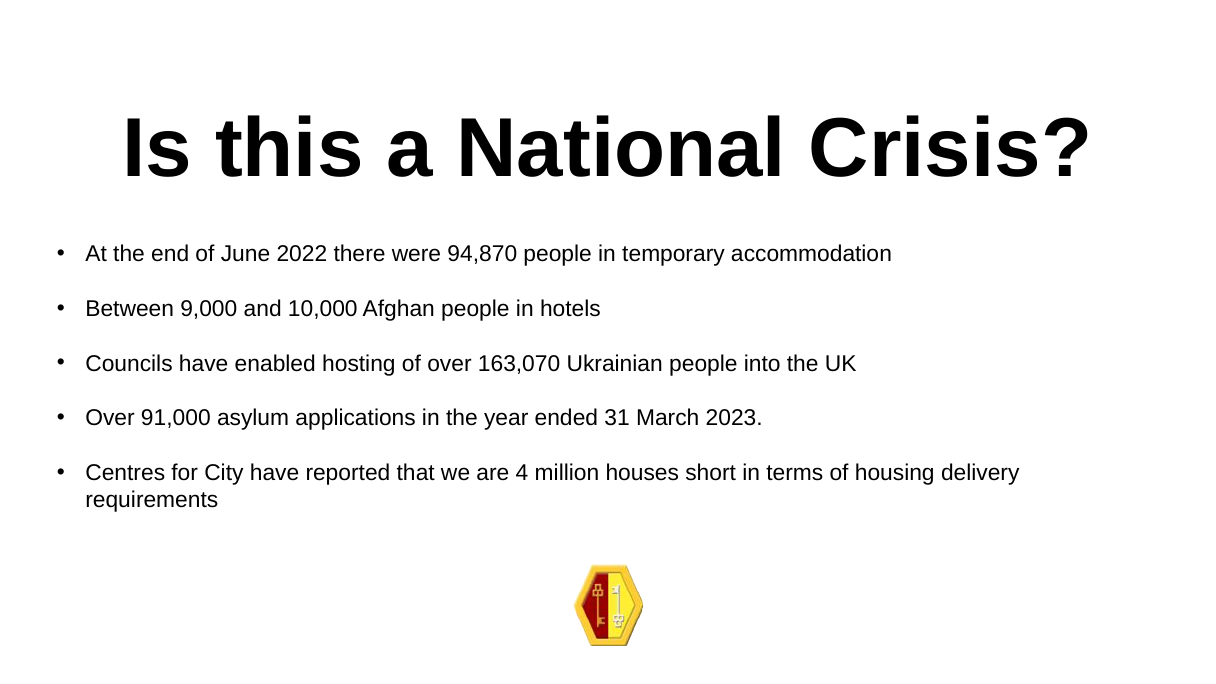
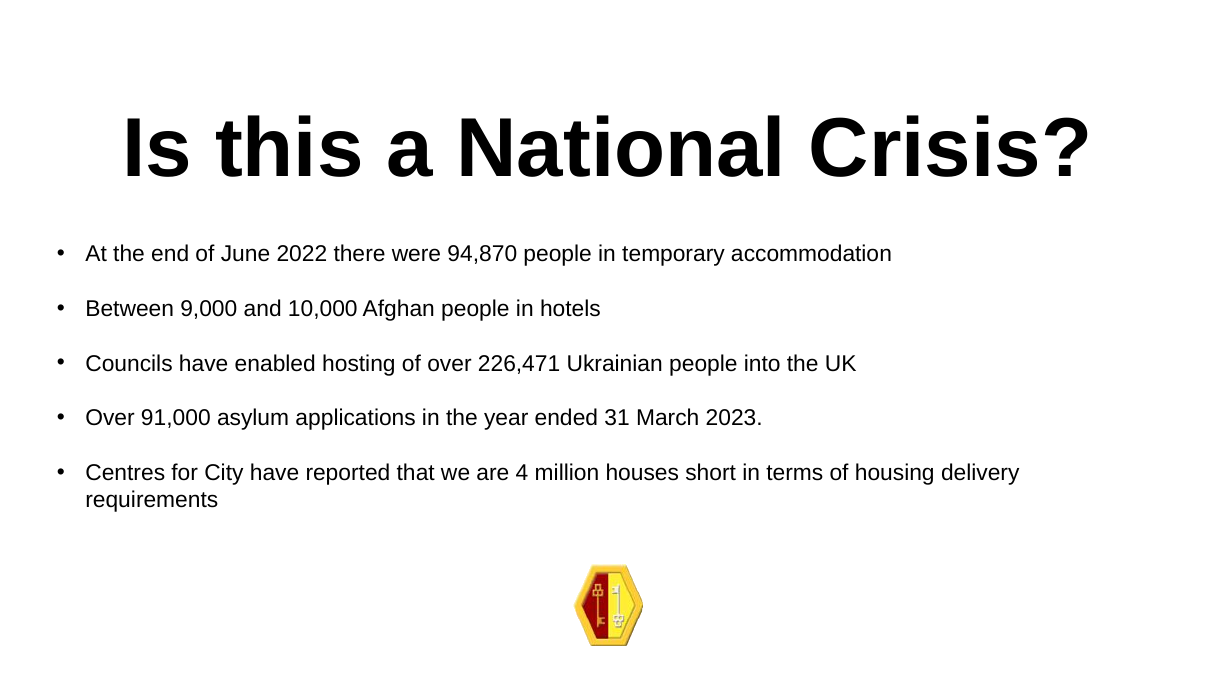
163,070: 163,070 -> 226,471 (519, 364)
